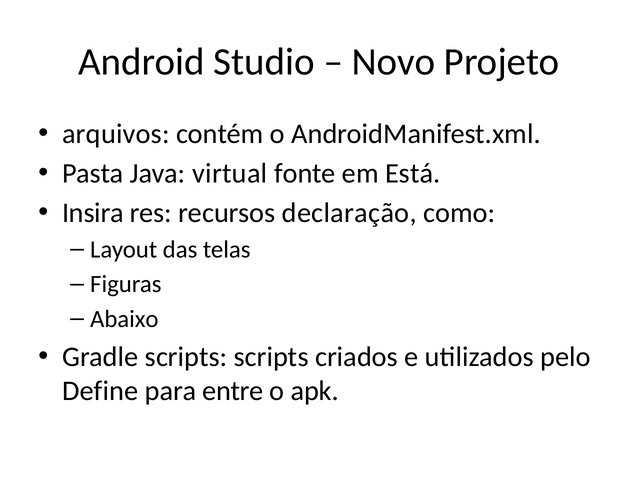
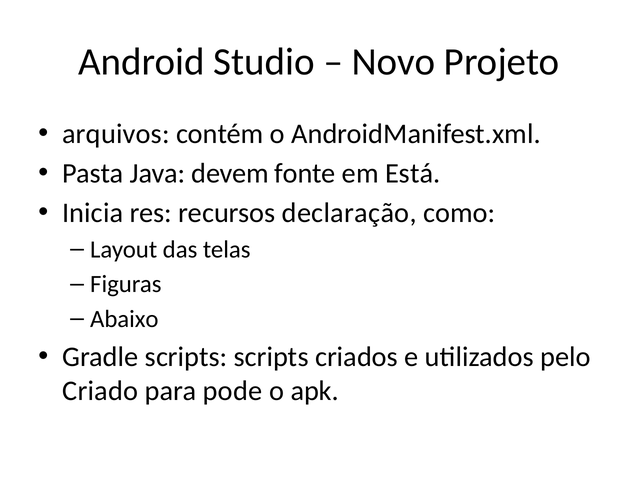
virtual: virtual -> devem (230, 174)
Insira: Insira -> Inicia (93, 213)
Define: Define -> Criado (100, 391)
entre: entre -> pode (233, 391)
